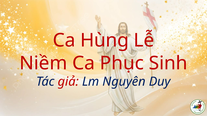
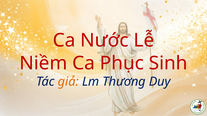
Hùng: Hùng -> Nước (104, 41)
giả colour: red -> orange (68, 82)
Nguyên: Nguyên -> Thương (124, 82)
